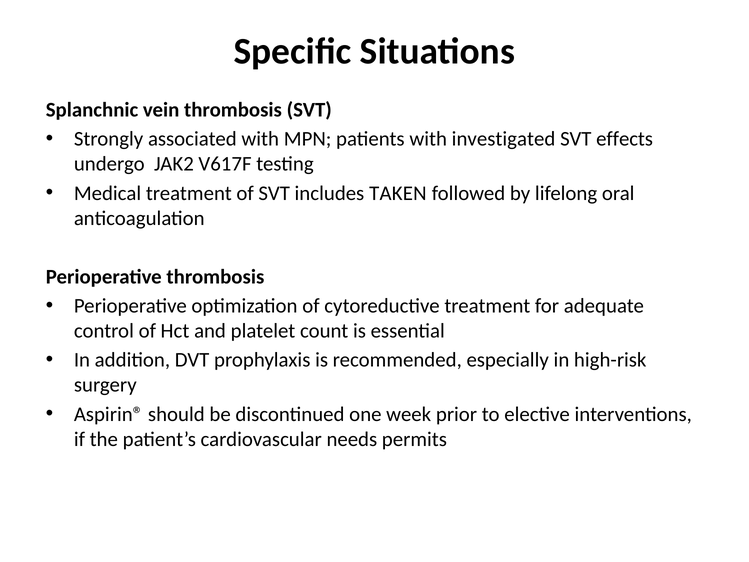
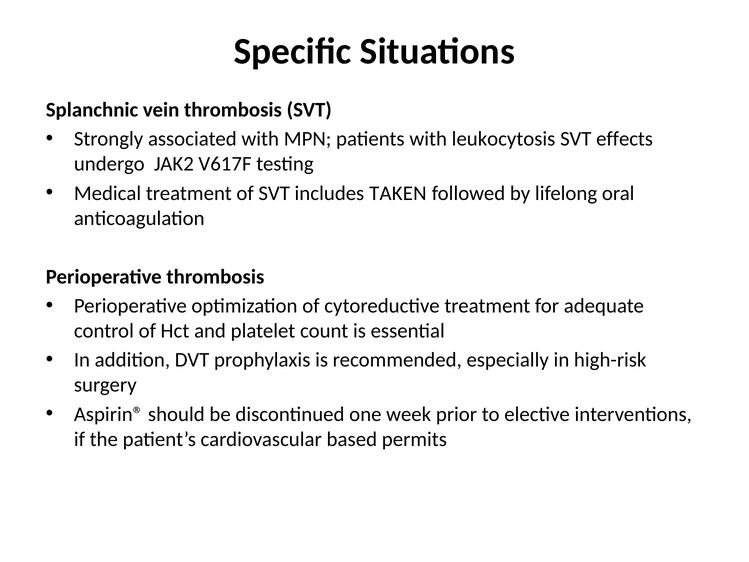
investigated: investigated -> leukocytosis (504, 139)
needs: needs -> based (352, 439)
